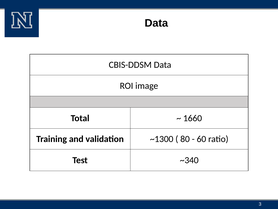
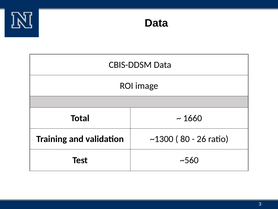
60: 60 -> 26 (201, 139)
~340: ~340 -> ~560 (189, 160)
